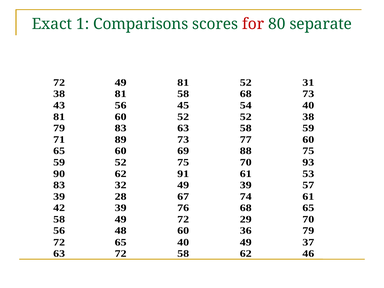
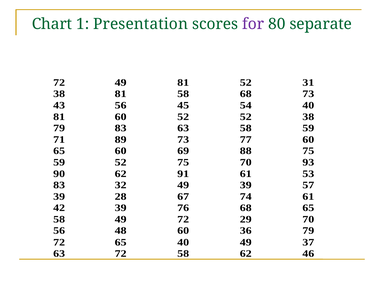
Exact: Exact -> Chart (52, 24)
Comparisons: Comparisons -> Presentation (141, 24)
for colour: red -> purple (253, 24)
